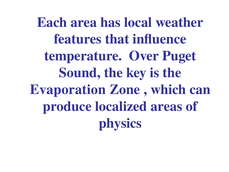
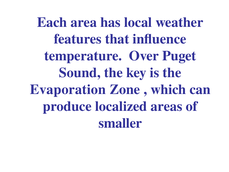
physics: physics -> smaller (120, 123)
